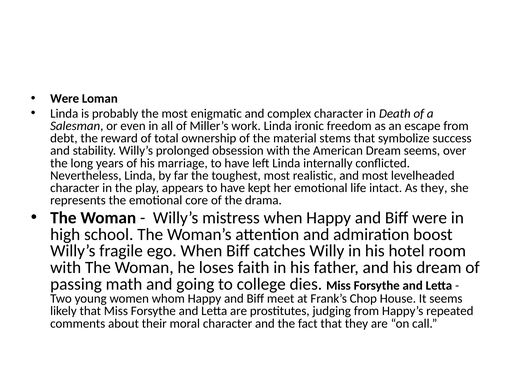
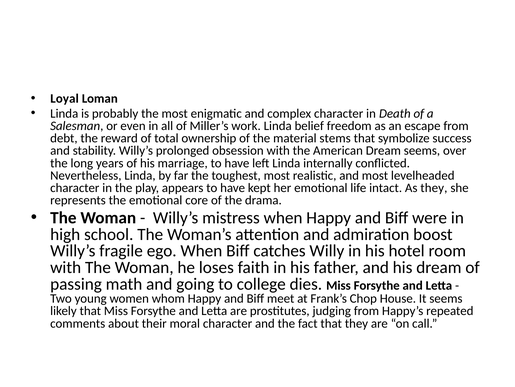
Were: Were -> Loyal (65, 98)
ironic: ironic -> belief (309, 126)
